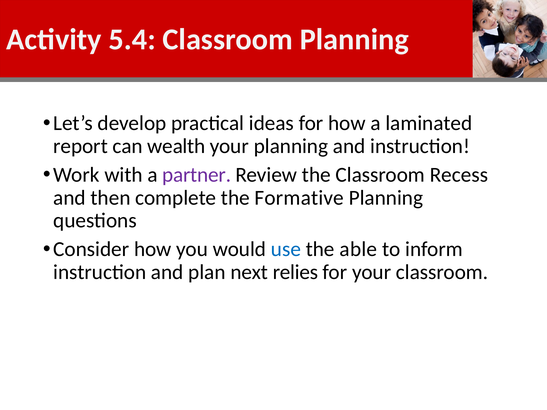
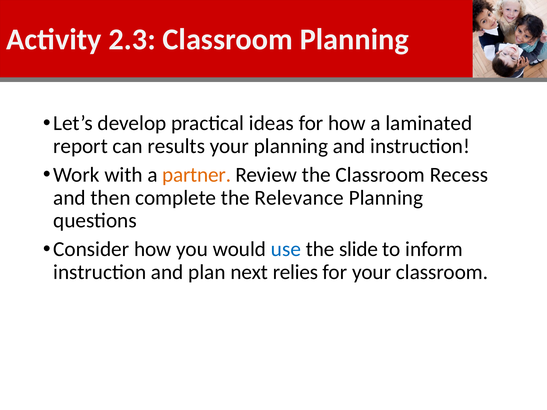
5.4: 5.4 -> 2.3 (132, 40)
wealth: wealth -> results (176, 146)
partner colour: purple -> orange (197, 175)
Formative: Formative -> Relevance (299, 198)
able: able -> slide (359, 249)
